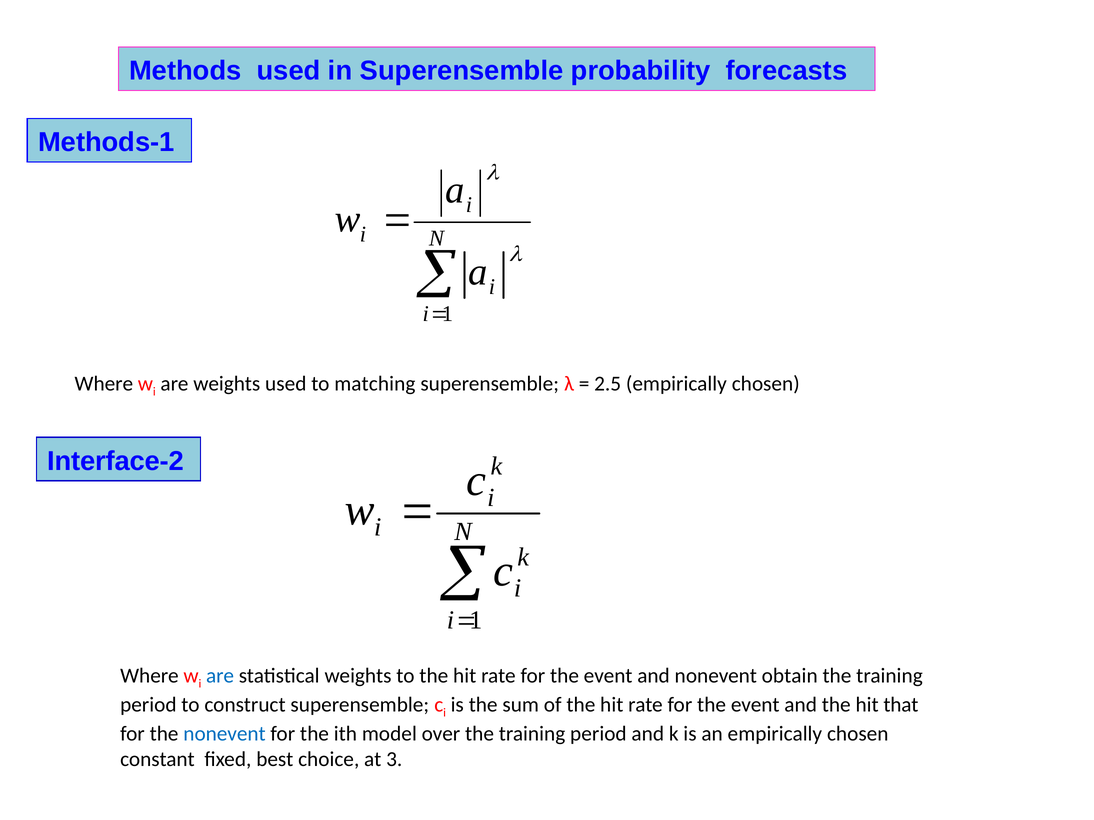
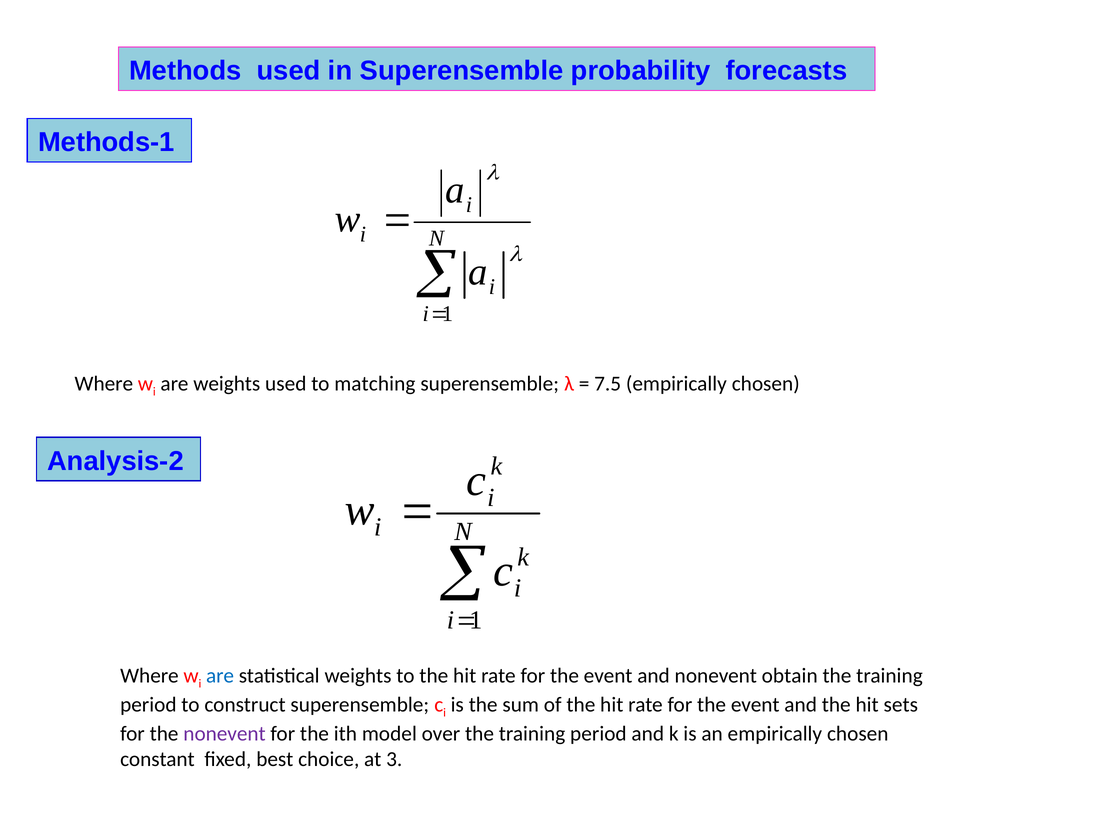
2.5: 2.5 -> 7.5 (608, 384)
Interface-2: Interface-2 -> Analysis-2 (115, 461)
that: that -> sets (901, 705)
nonevent colour: blue -> purple (225, 734)
